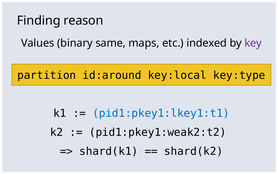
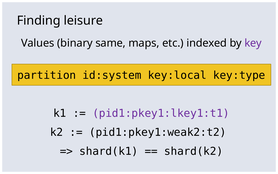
reason: reason -> leisure (83, 21)
id:around: id:around -> id:system (112, 75)
pid1:pkey1:lkey1:t1 colour: blue -> purple (161, 113)
